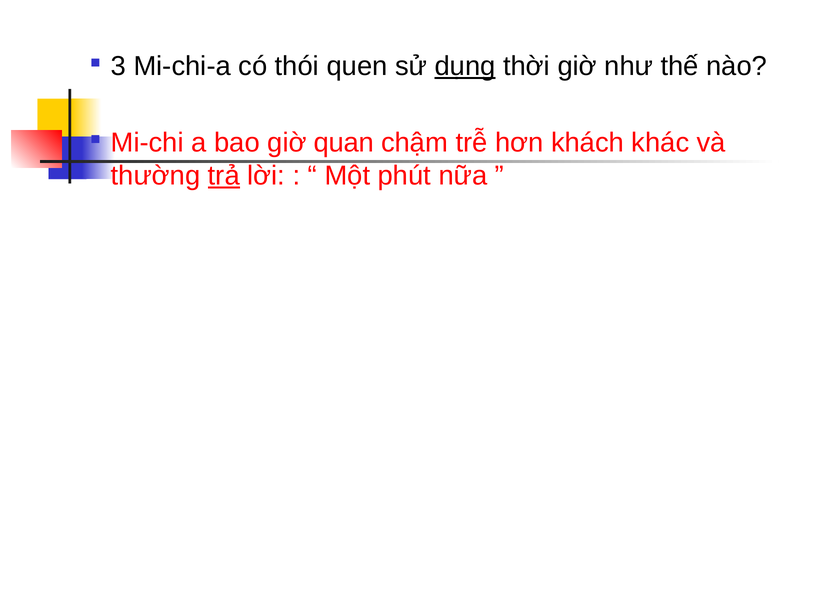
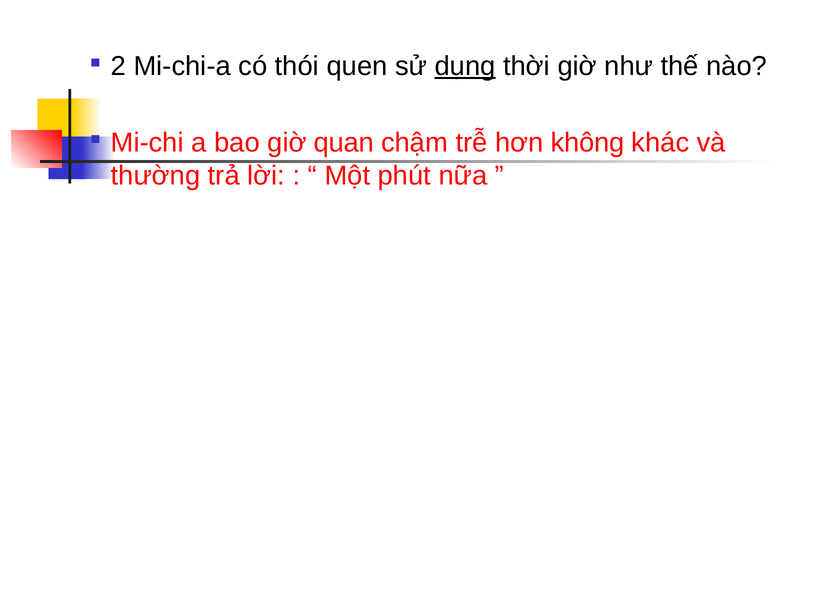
3: 3 -> 2 (118, 66)
khách: khách -> không (588, 143)
trả underline: present -> none (224, 176)
